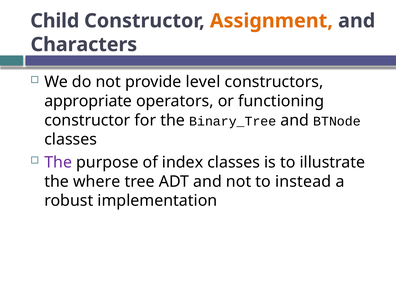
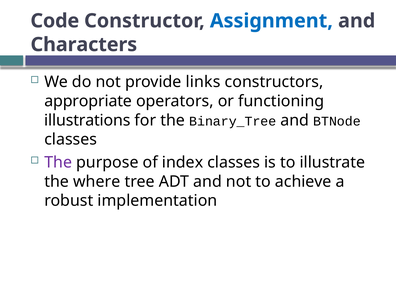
Child: Child -> Code (55, 21)
Assignment colour: orange -> blue (271, 21)
level: level -> links (203, 82)
constructor: constructor -> illustrations (87, 120)
instead: instead -> achieve (303, 182)
